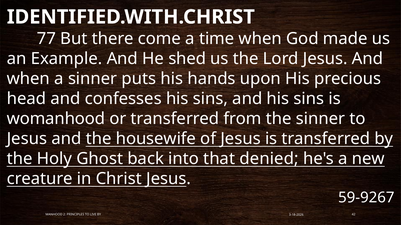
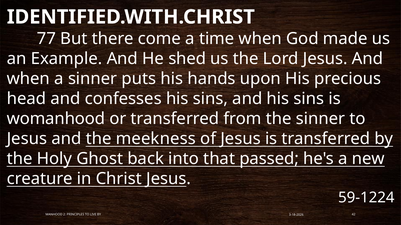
housewife: housewife -> meekness (156, 139)
denied: denied -> passed (269, 159)
59-9267: 59-9267 -> 59-1224 (366, 198)
